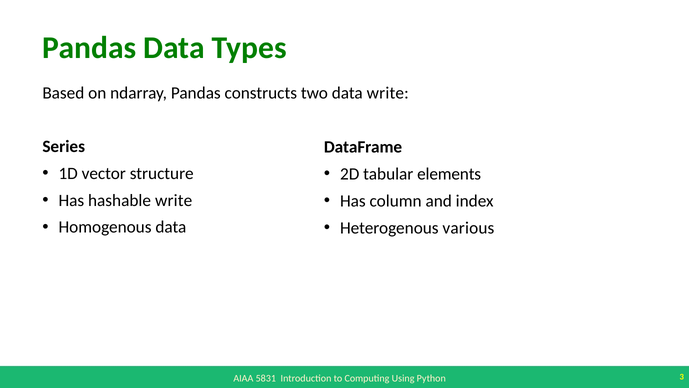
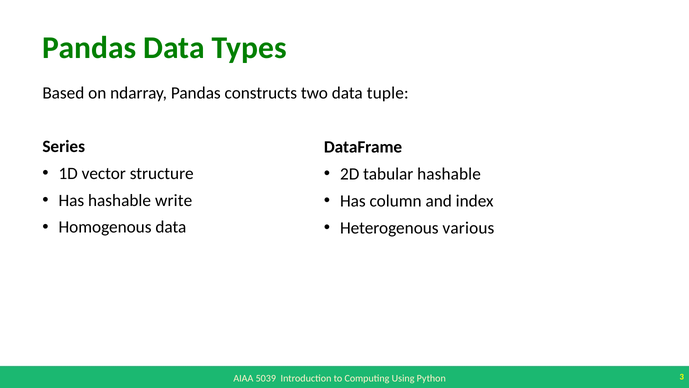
data write: write -> tuple (388, 93)
tabular elements: elements -> hashable (449, 174)
5831: 5831 -> 5039 (266, 378)
